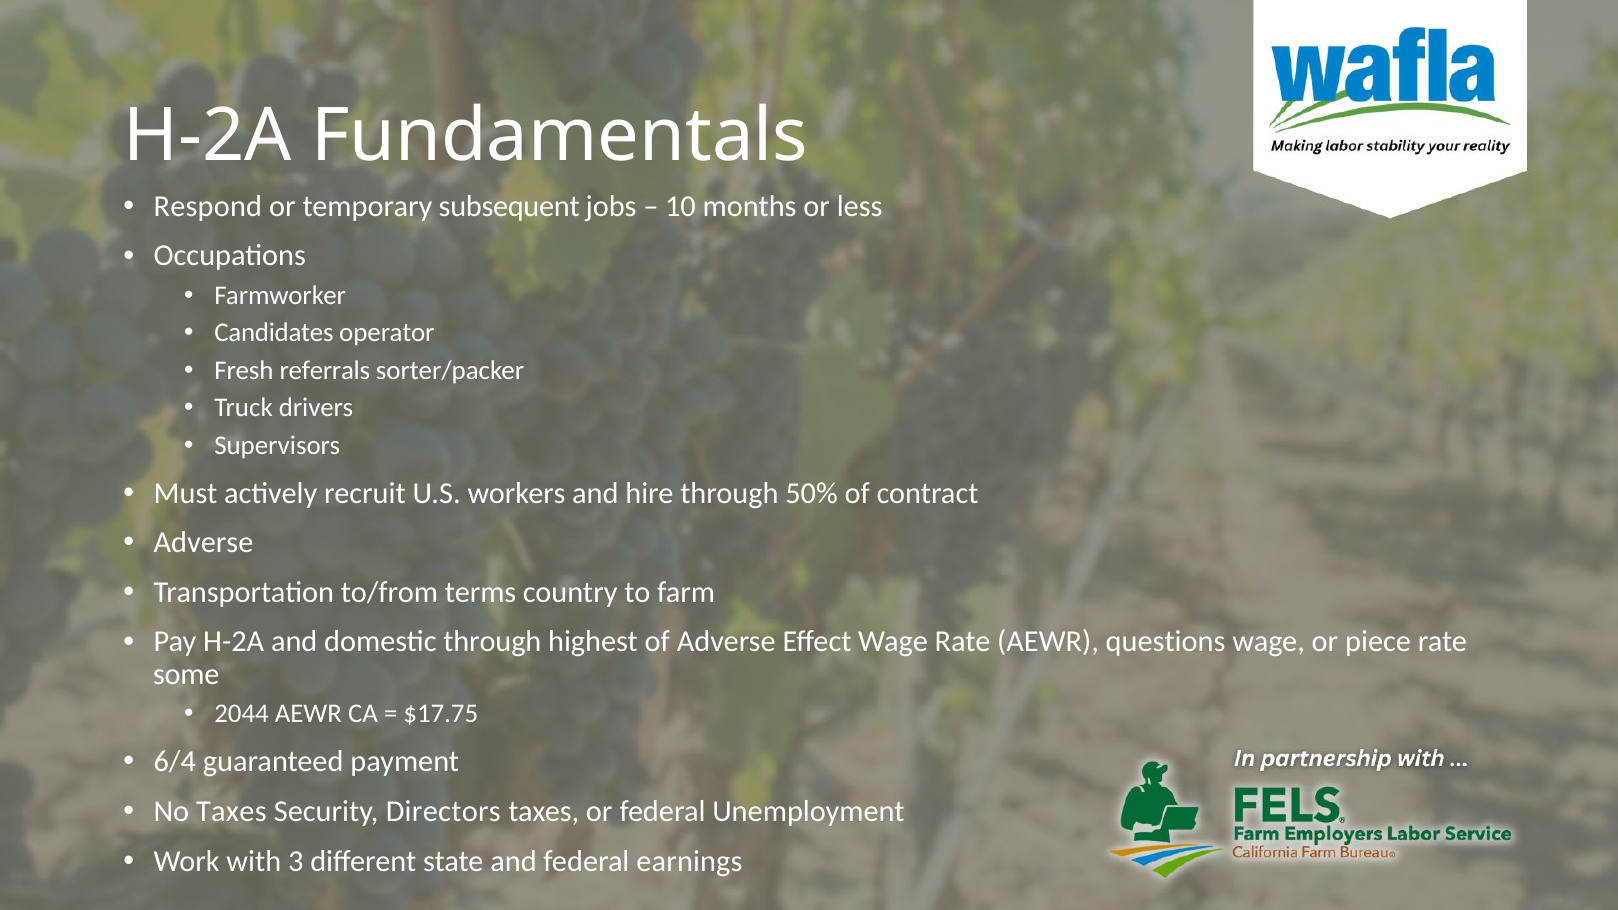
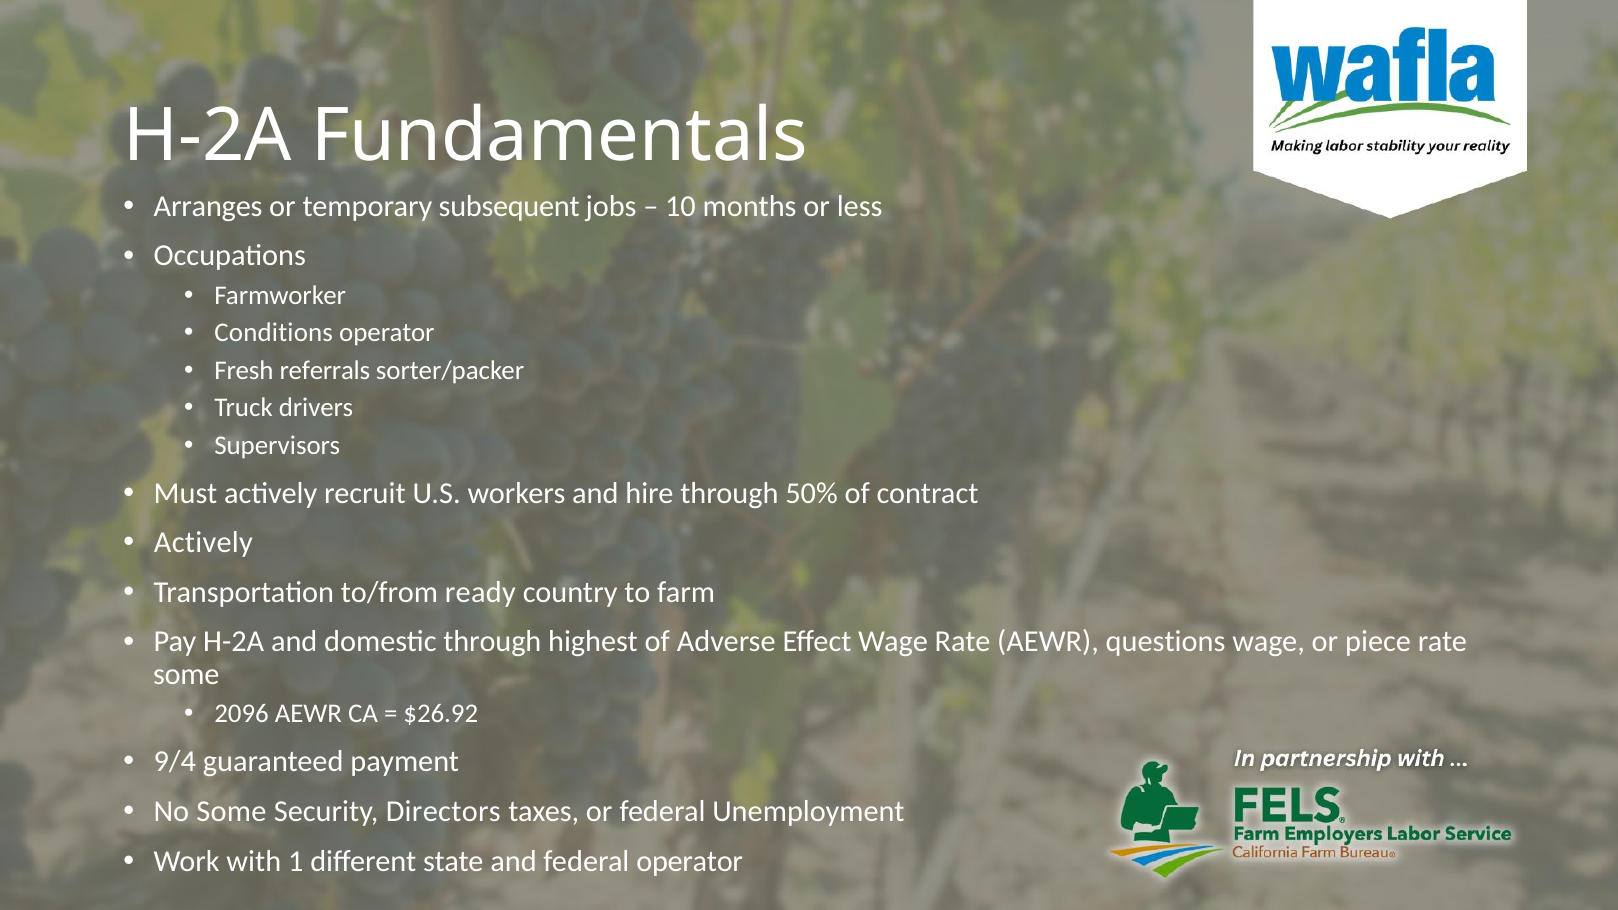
Respond: Respond -> Arranges (208, 206)
Candidates: Candidates -> Conditions (274, 333)
Adverse: Adverse -> Actively (203, 543)
terms: terms -> ready (480, 592)
2044: 2044 -> 2096 (242, 714)
$17.75: $17.75 -> $26.92 (441, 714)
6/4: 6/4 -> 9/4 (175, 762)
No Taxes: Taxes -> Some (231, 812)
3: 3 -> 1 (296, 861)
federal earnings: earnings -> operator (690, 861)
